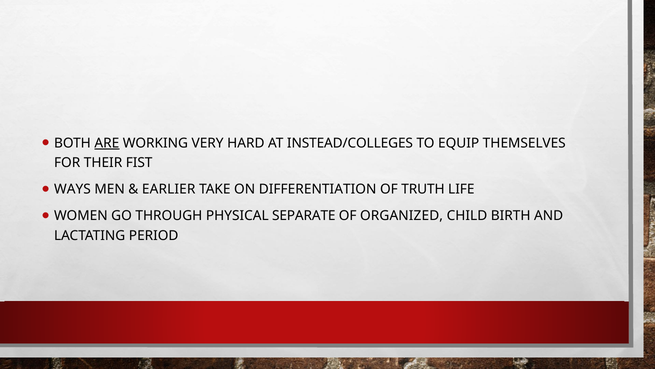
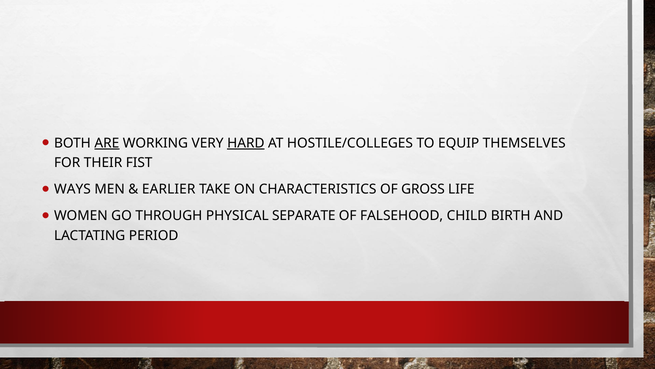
HARD underline: none -> present (246, 143)
INSTEAD/COLLEGES: INSTEAD/COLLEGES -> HOSTILE/COLLEGES (350, 143)
DIFFERENTIATION: DIFFERENTIATION -> CHARACTERISTICS (318, 189)
TRUTH: TRUTH -> GROSS (423, 189)
ORGANIZED: ORGANIZED -> FALSEHOOD (402, 216)
